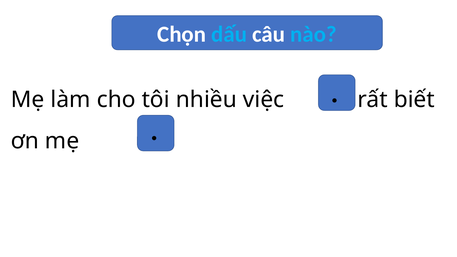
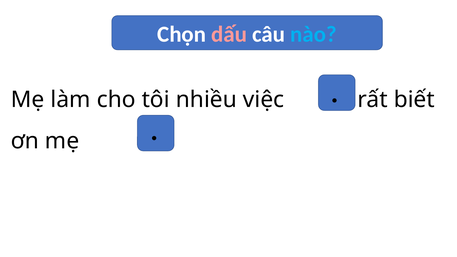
dấu colour: light blue -> pink (229, 34)
